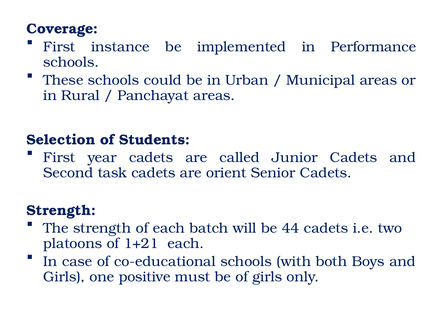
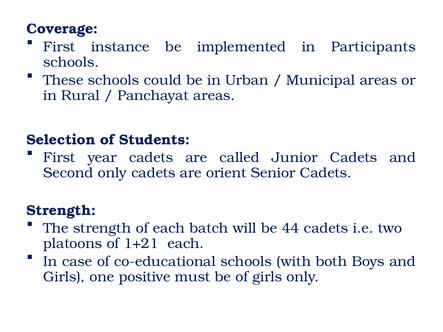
Performance: Performance -> Participants (373, 47)
Second task: task -> only (112, 173)
